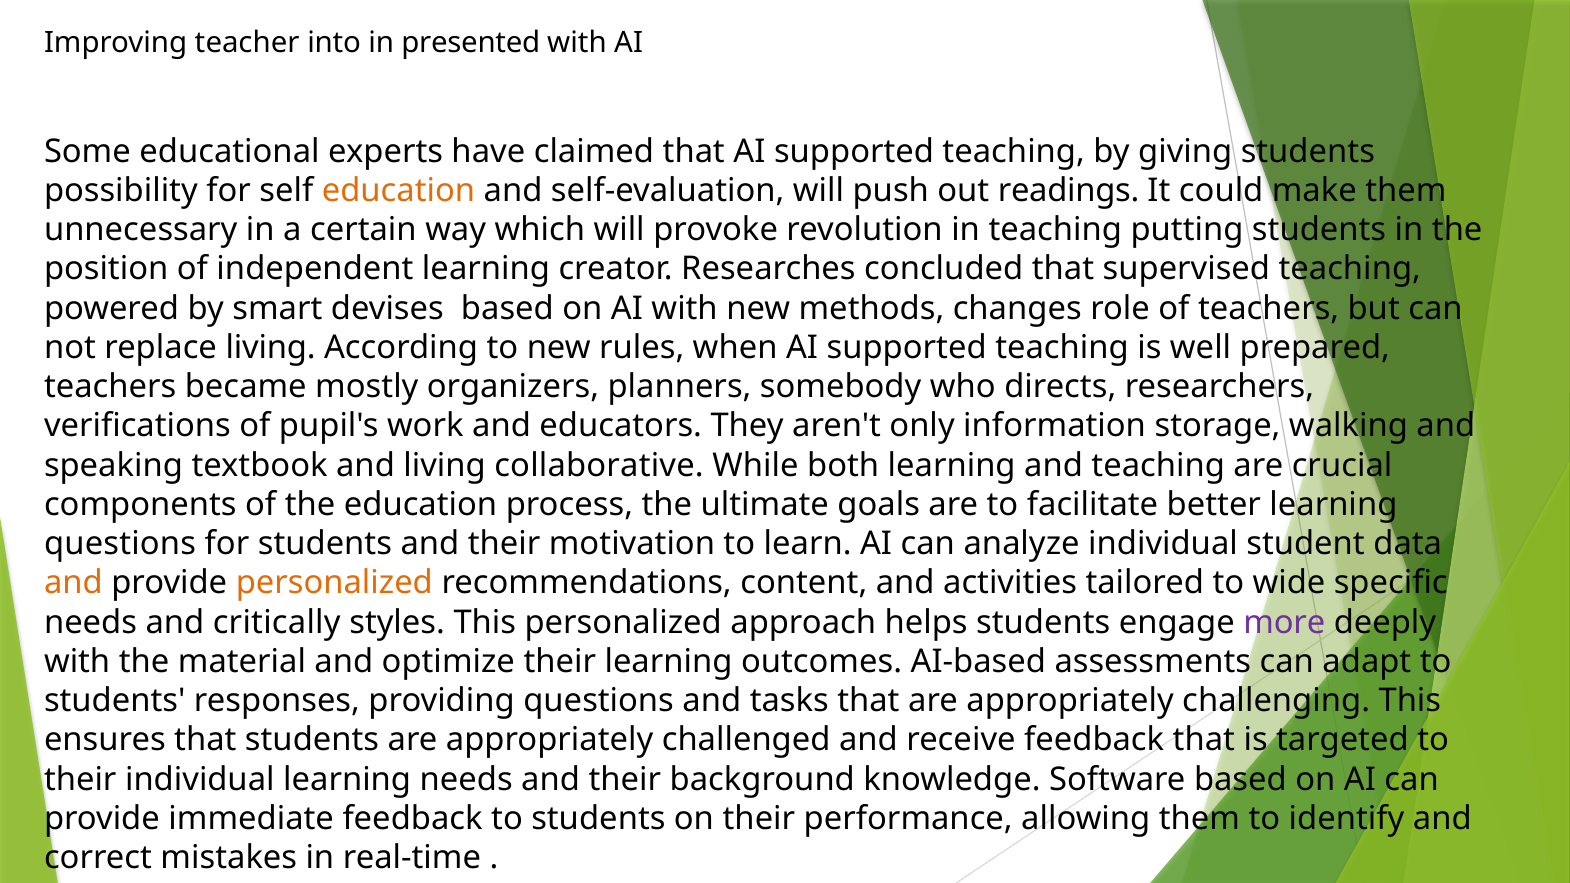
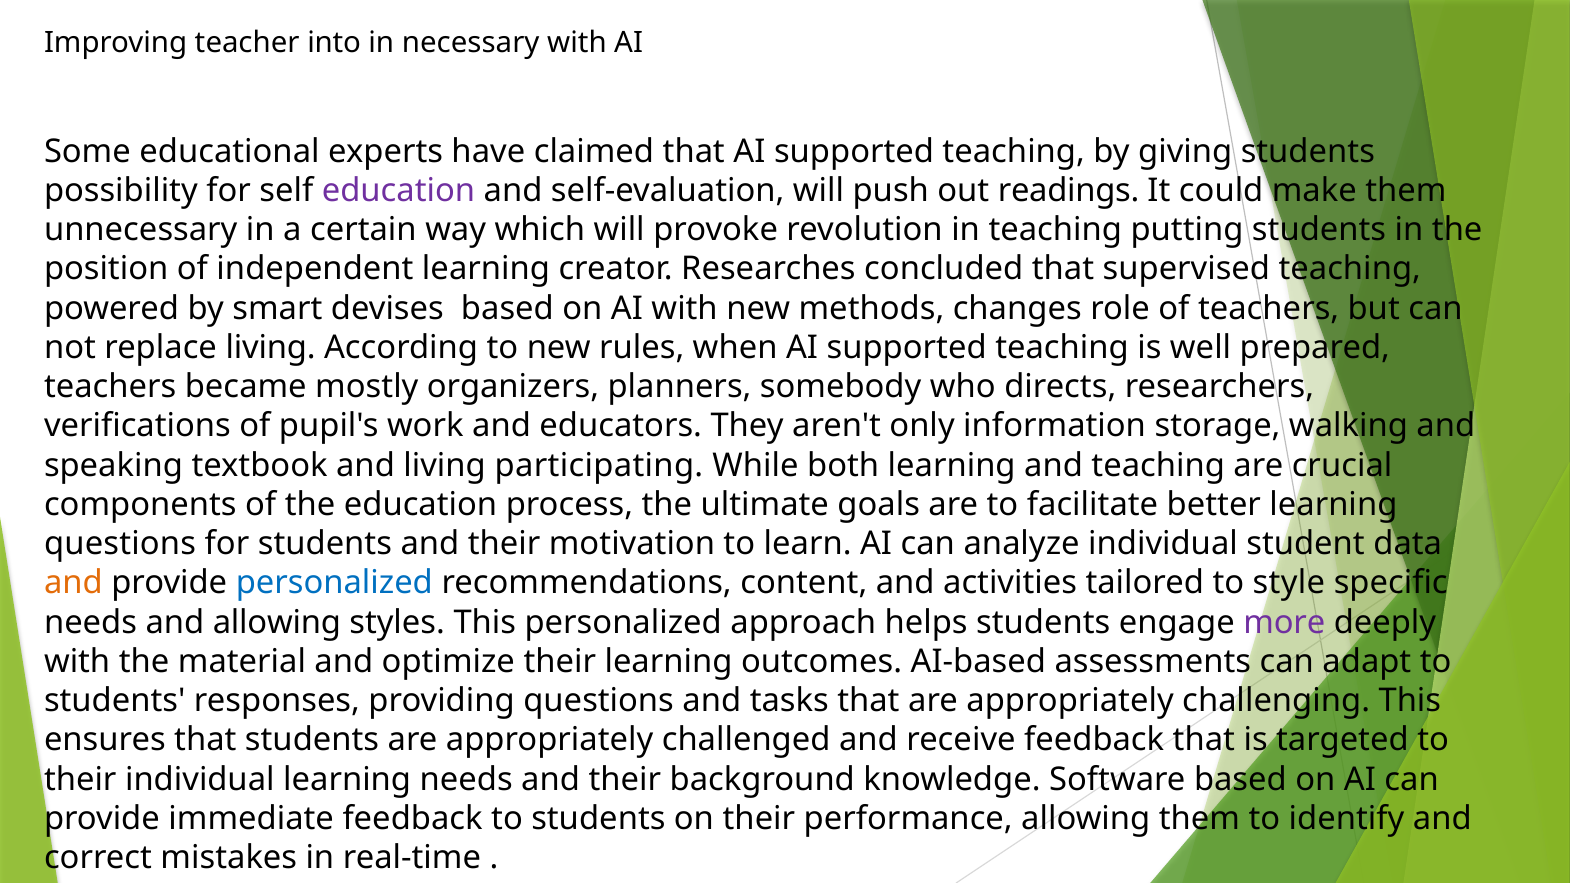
presented: presented -> necessary (471, 43)
education colour: orange -> purple (398, 191)
collaborative: collaborative -> participating (599, 465)
personalized colour: orange -> blue (334, 583)
wide: wide -> style (1289, 583)
and critically: critically -> allowing (277, 622)
